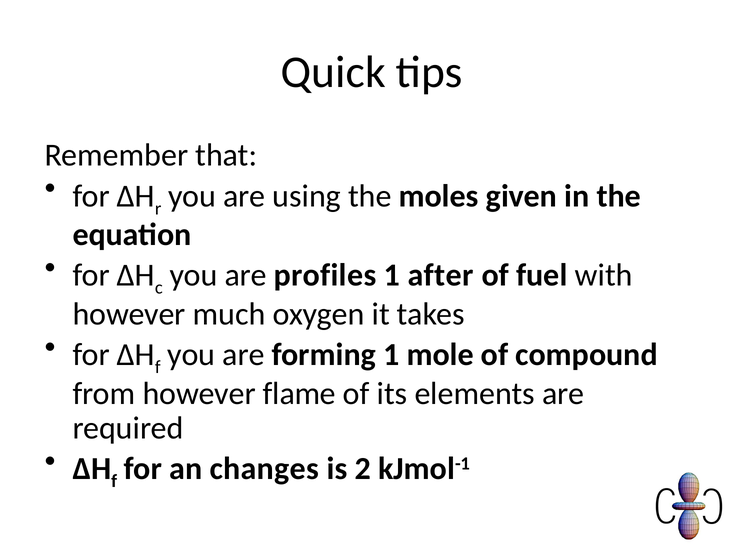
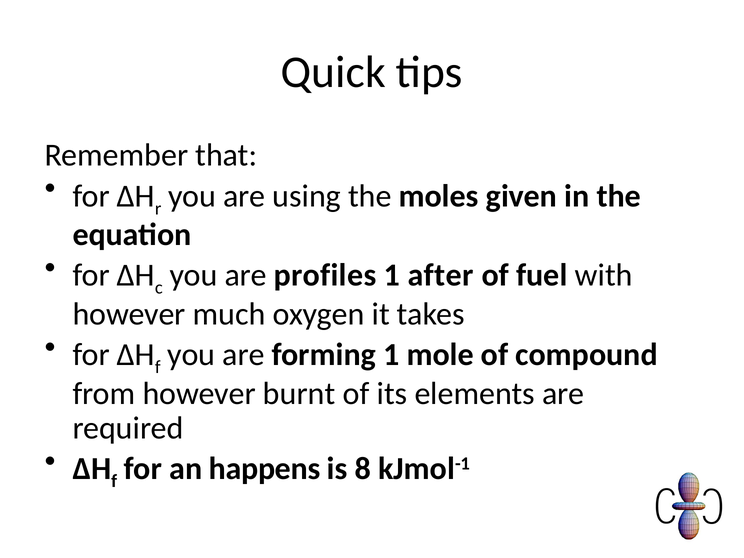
flame: flame -> burnt (299, 394)
changes: changes -> happens (265, 469)
2: 2 -> 8 (363, 469)
